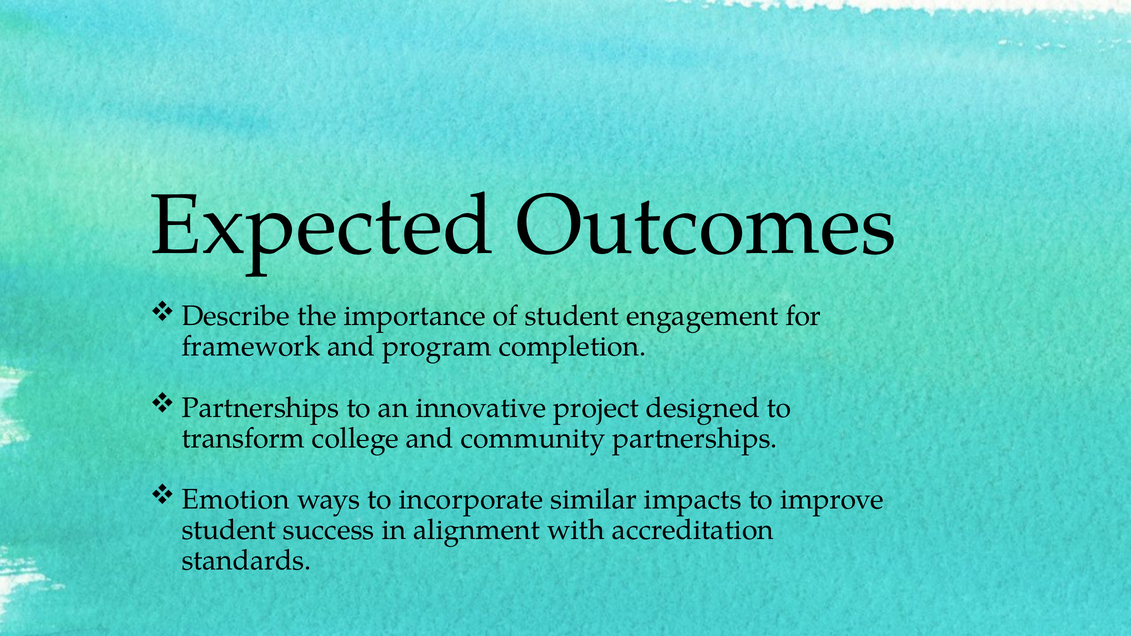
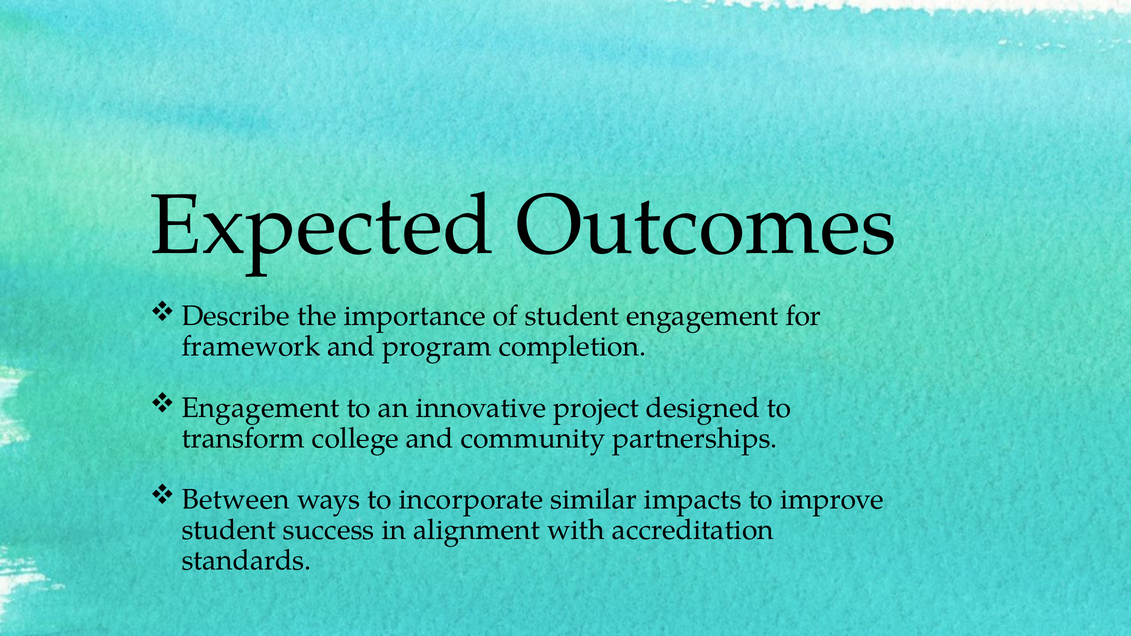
Partnerships: Partnerships -> Engagement (260, 408)
Emotion: Emotion -> Between (236, 500)
